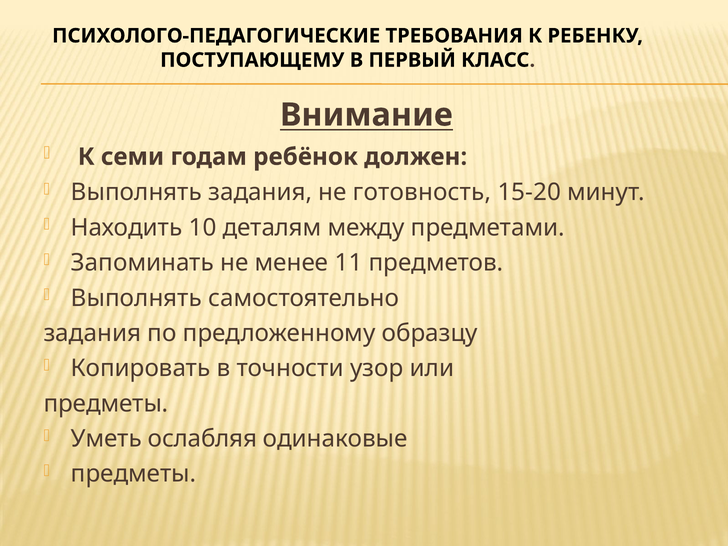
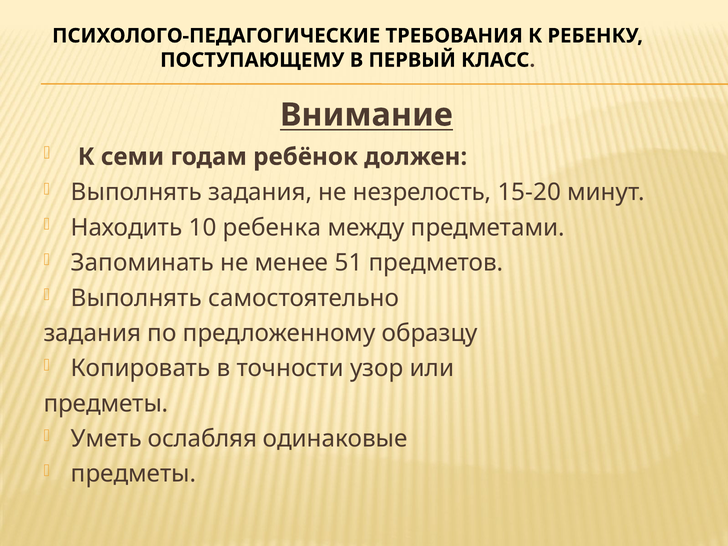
готовность: готовность -> незрелость (422, 192)
деталям: деталям -> ребенка (272, 228)
11: 11 -> 51 (349, 263)
